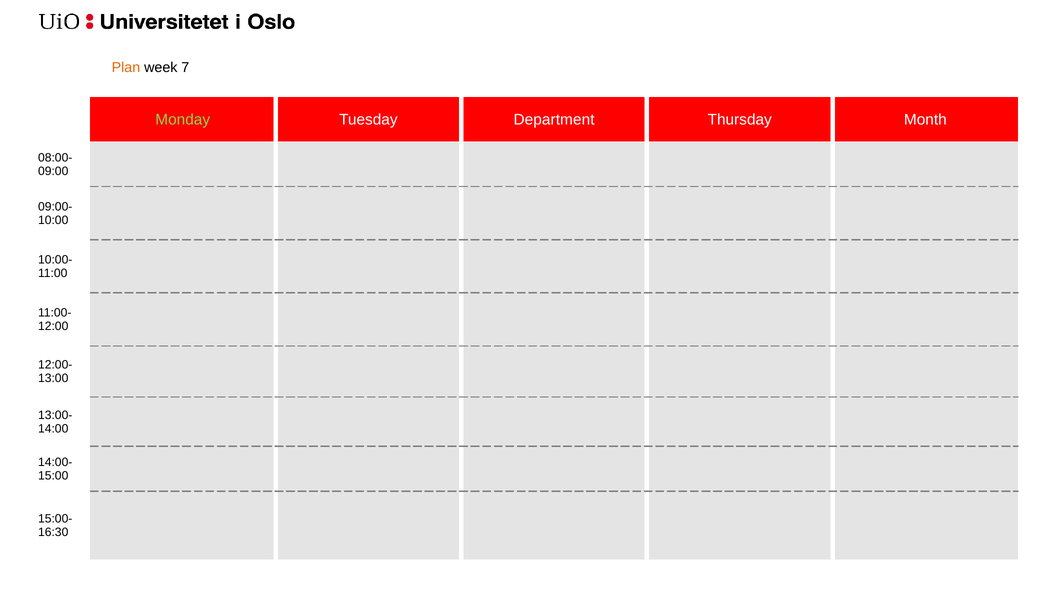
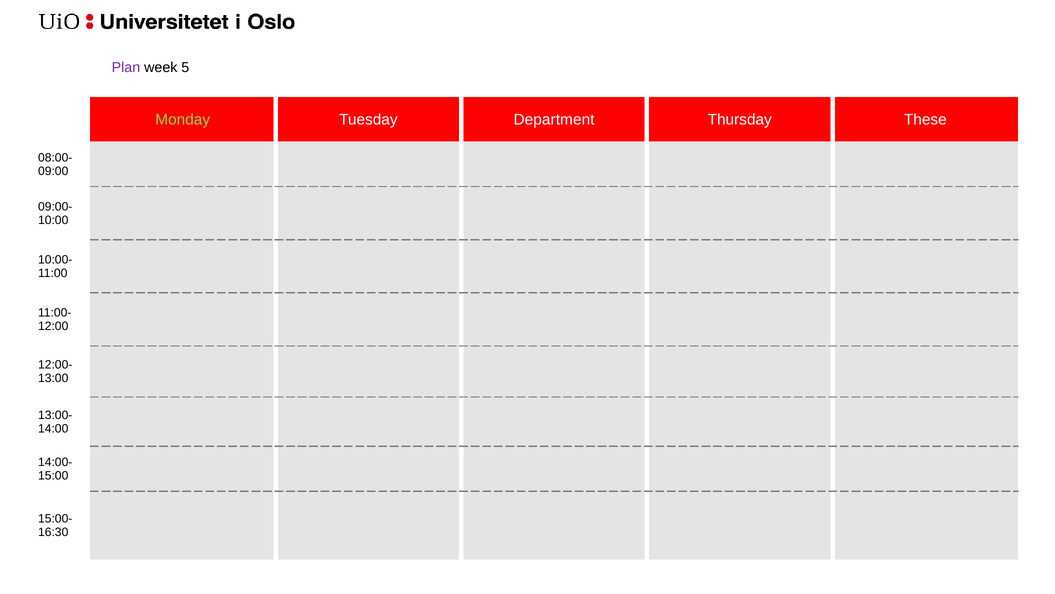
Plan colour: orange -> purple (126, 68)
7: 7 -> 5 (185, 68)
Month: Month -> These (925, 119)
